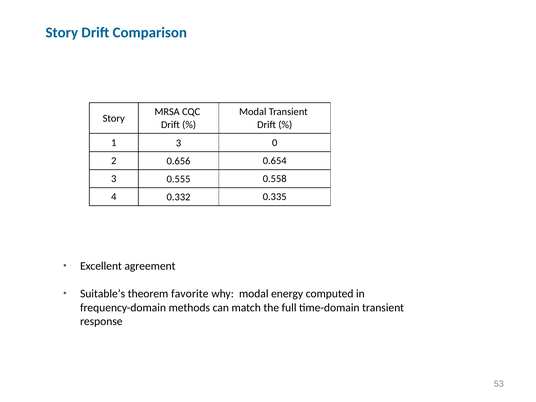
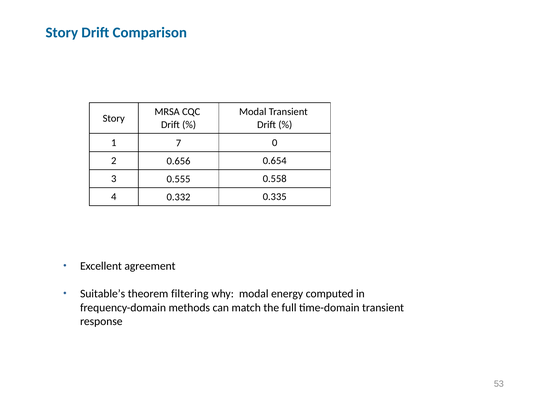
1 3: 3 -> 7 (179, 143)
favorite: favorite -> filtering (190, 294)
